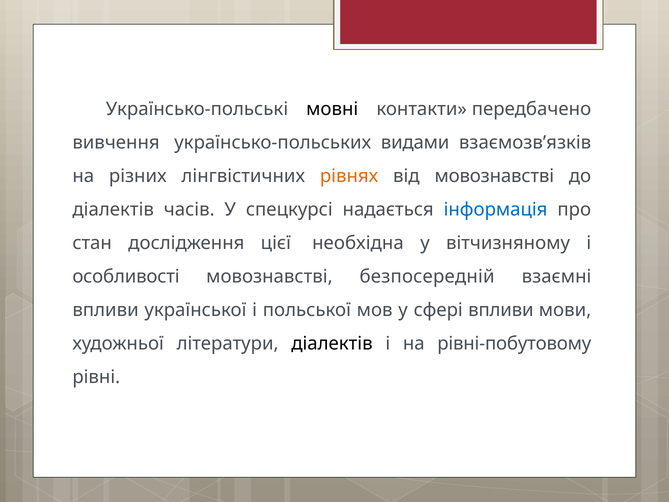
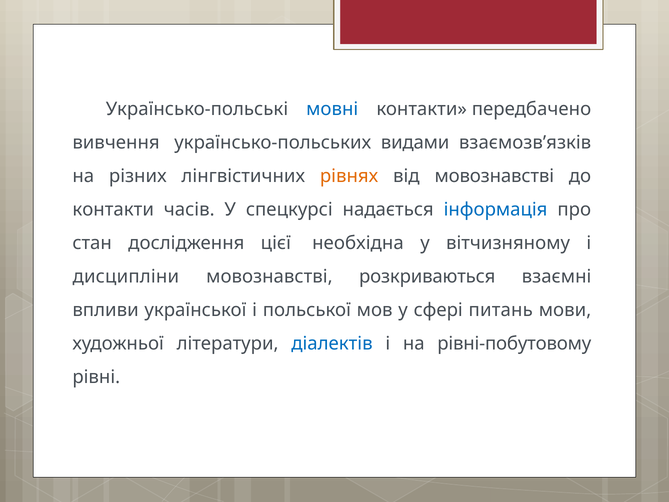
мовні colour: black -> blue (332, 109)
діалектів: діалектів -> контакти (113, 209)
особливості: особливості -> дисципліни (126, 276)
безпосередній: безпосередній -> розкриваються (427, 276)
сфері впливи: впливи -> питань (501, 310)
діалектів colour: black -> blue (332, 343)
